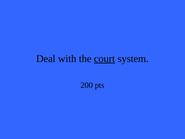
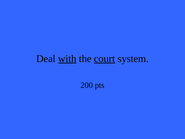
with underline: none -> present (67, 59)
